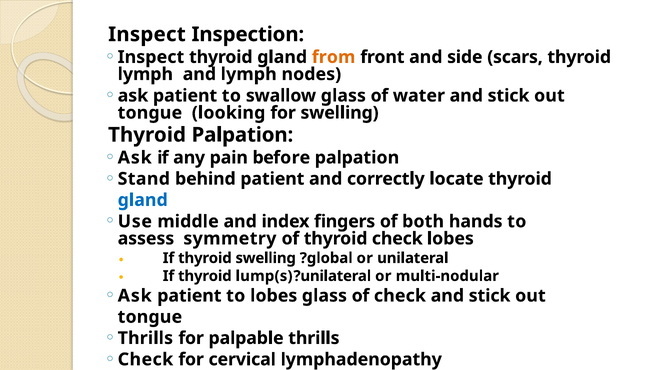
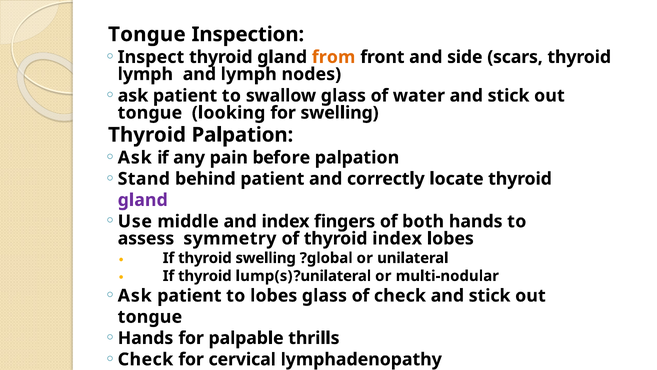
Inspect: Inspect -> Tongue (147, 34)
gland colour: blue -> purple (143, 200)
thyroid check: check -> index (397, 238)
Thrills: Thrills -> Hands (145, 338)
